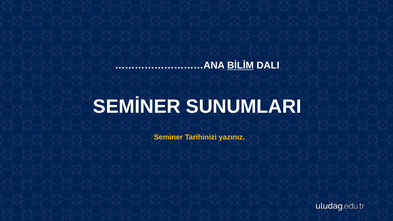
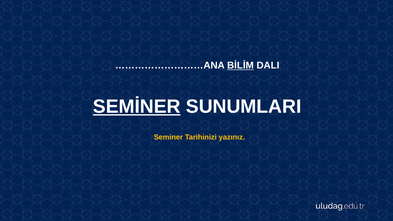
SEMİNER underline: none -> present (137, 107)
